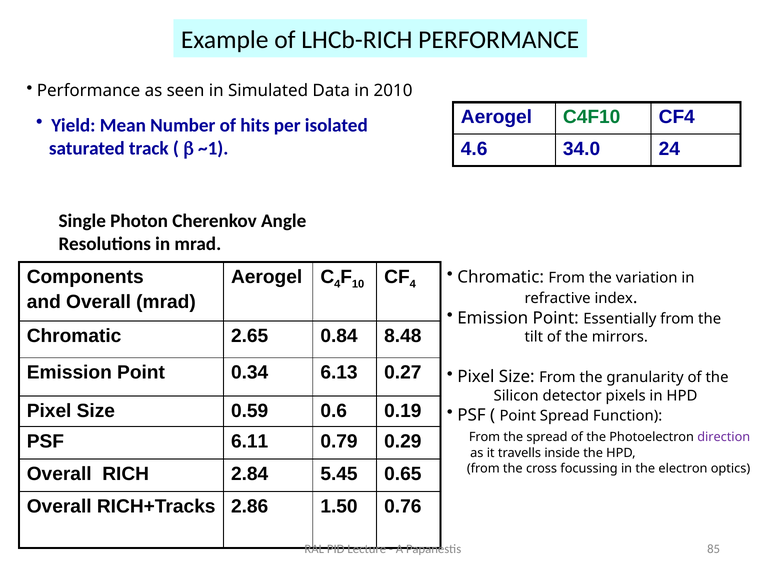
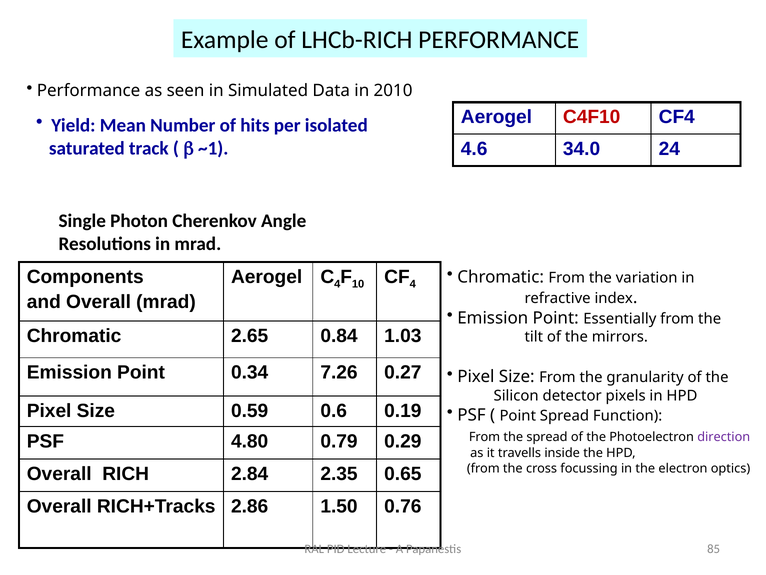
C4F10 colour: green -> red (592, 117)
8.48: 8.48 -> 1.03 (403, 335)
6.13: 6.13 -> 7.26 (339, 372)
6.11: 6.11 -> 4.80 (250, 441)
5.45: 5.45 -> 2.35 (339, 473)
